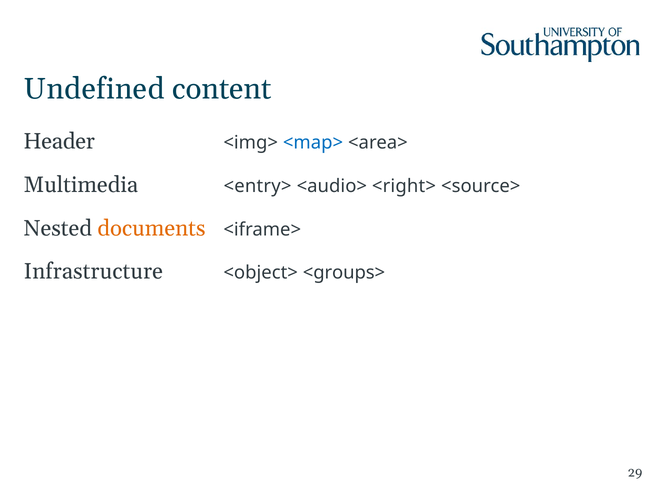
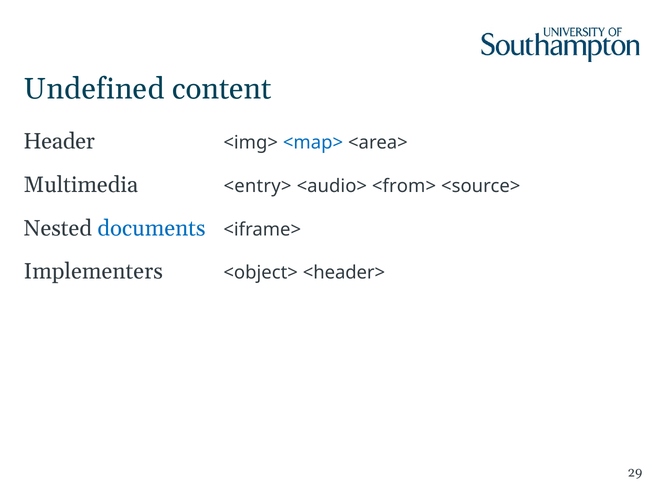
<right>: <right> -> <from> (404, 186)
documents colour: orange -> blue (151, 228)
Infrastructure: Infrastructure -> Implementers (93, 271)
<groups>: <groups> -> <header> (344, 273)
